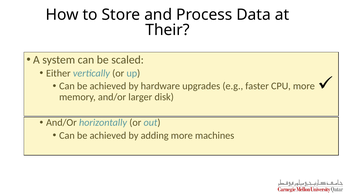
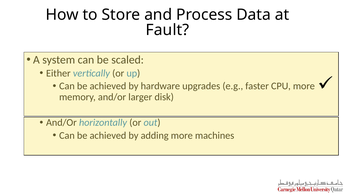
Their: Their -> Fault (167, 30)
